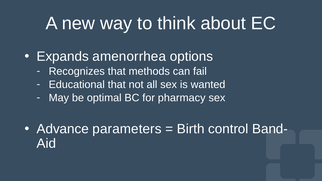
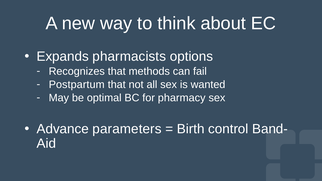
amenorrhea: amenorrhea -> pharmacists (129, 57)
Educational: Educational -> Postpartum (77, 85)
